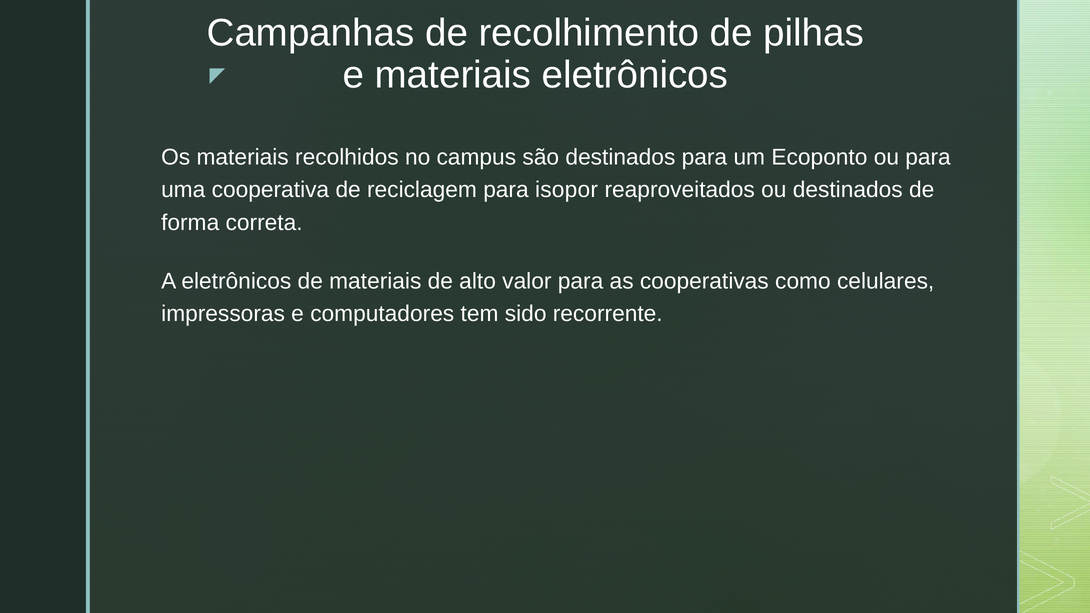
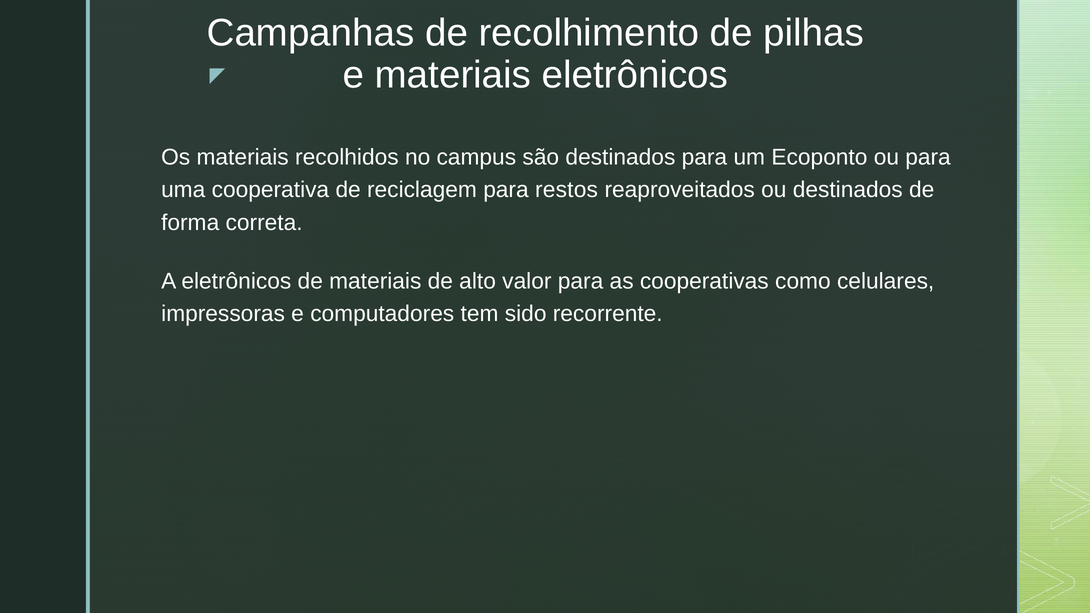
isopor: isopor -> restos (567, 190)
